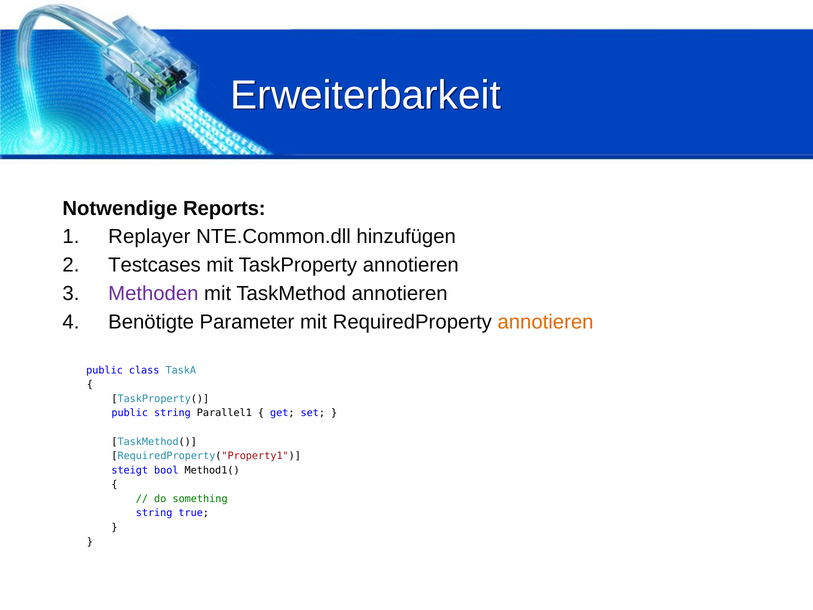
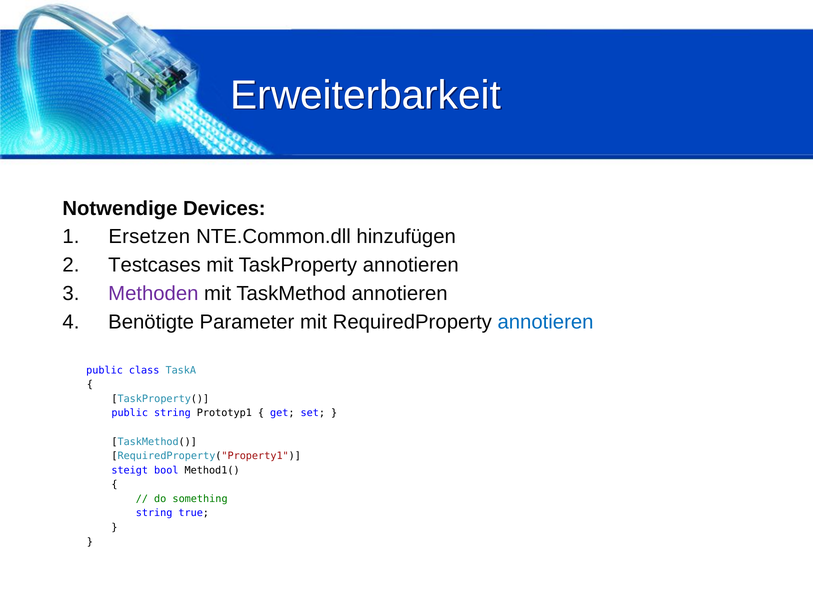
Reports: Reports -> Devices (224, 208)
Replayer: Replayer -> Ersetzen (149, 237)
annotieren colour: orange -> blue (546, 322)
Parallel1: Parallel1 -> Prototyp1 (224, 413)
